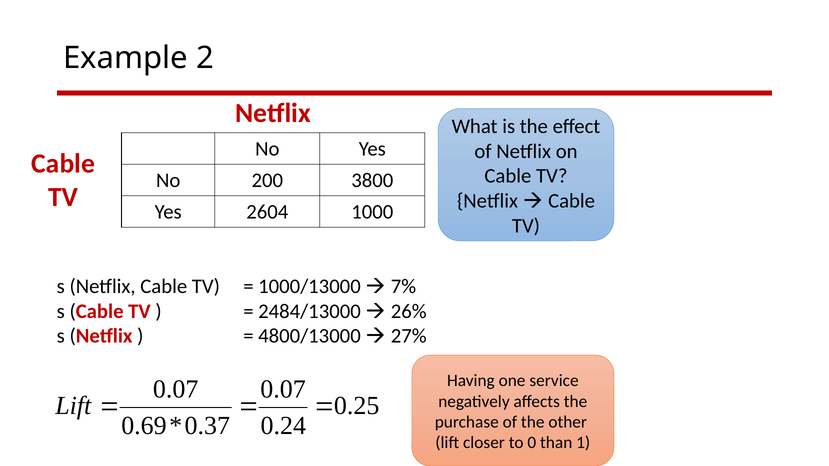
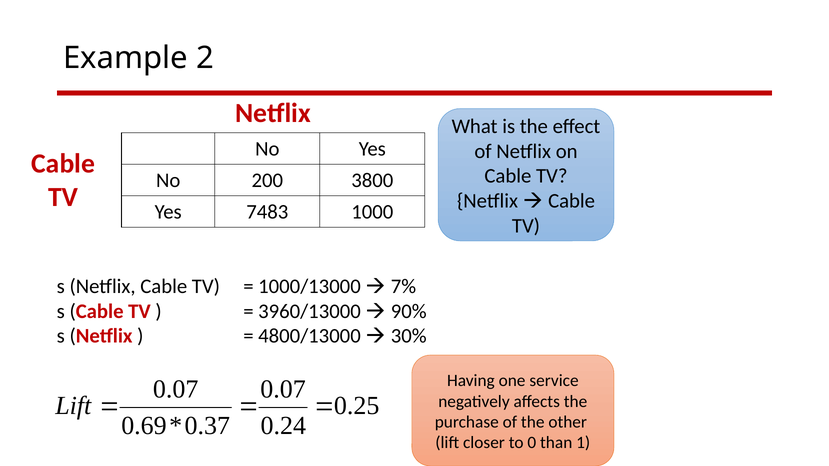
2604: 2604 -> 7483 (267, 212)
2484/13000: 2484/13000 -> 3960/13000 (309, 311)
26%: 26% -> 90% (409, 311)
27%: 27% -> 30% (409, 336)
